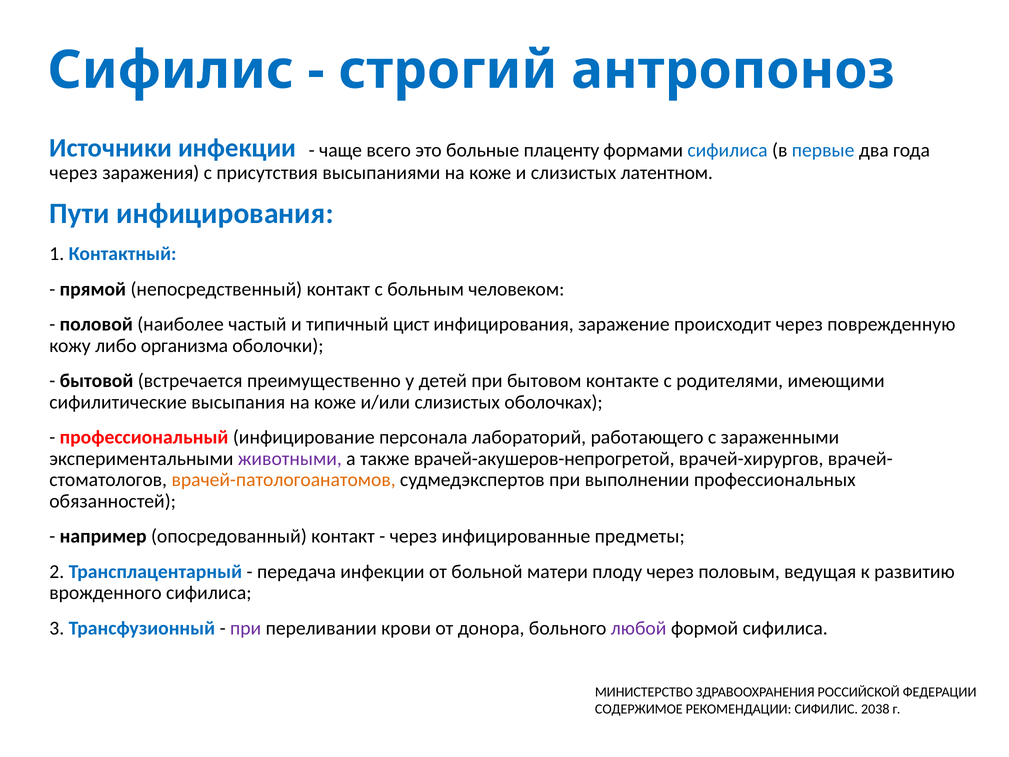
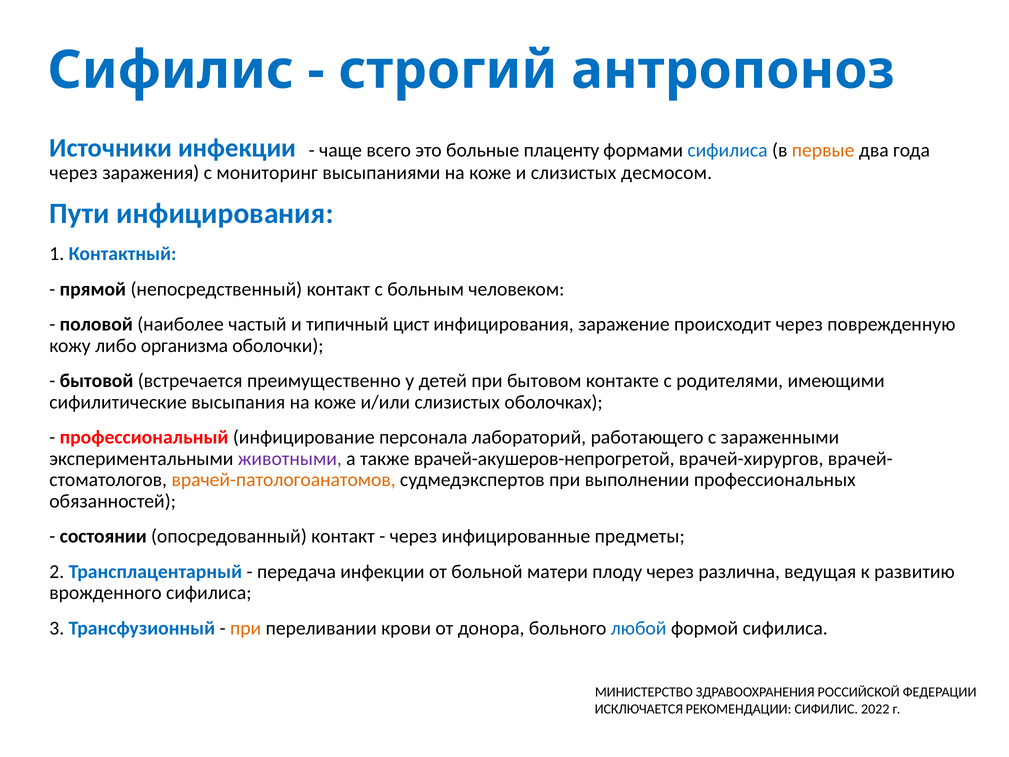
первые colour: blue -> orange (823, 150)
присутствия: присутствия -> мониторинг (267, 173)
латентном: латентном -> десмосом (667, 173)
например: например -> состоянии (103, 536)
половым: половым -> различна (739, 571)
при colour: purple -> orange (246, 628)
любой colour: purple -> blue (639, 628)
СОДЕРЖИМОЕ: СОДЕРЖИМОЕ -> ИСКЛЮЧАЕТСЯ (639, 709)
2038: 2038 -> 2022 (875, 709)
